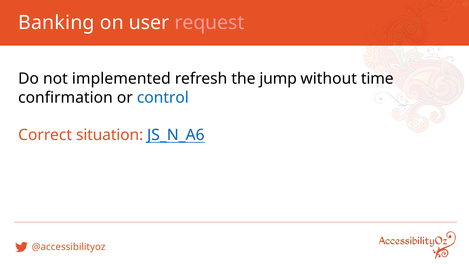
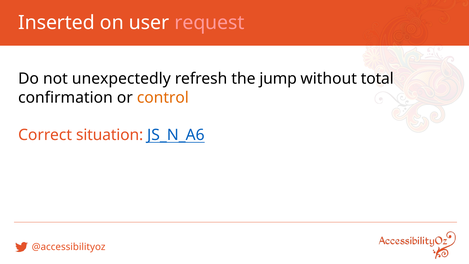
Banking: Banking -> Inserted (57, 23)
implemented: implemented -> unexpectedly (121, 79)
time: time -> total (377, 79)
control colour: blue -> orange (163, 97)
